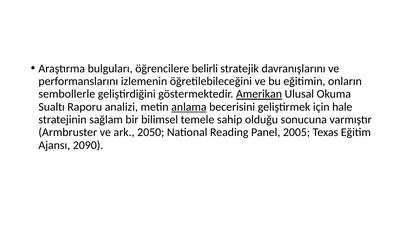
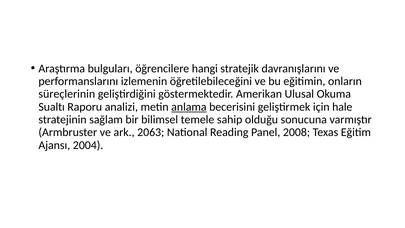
belirli: belirli -> hangi (205, 68)
sembollerle: sembollerle -> süreçlerinin (67, 94)
Amerikan underline: present -> none (259, 94)
2050: 2050 -> 2063 (151, 132)
2005: 2005 -> 2008 (296, 132)
2090: 2090 -> 2004 (88, 145)
